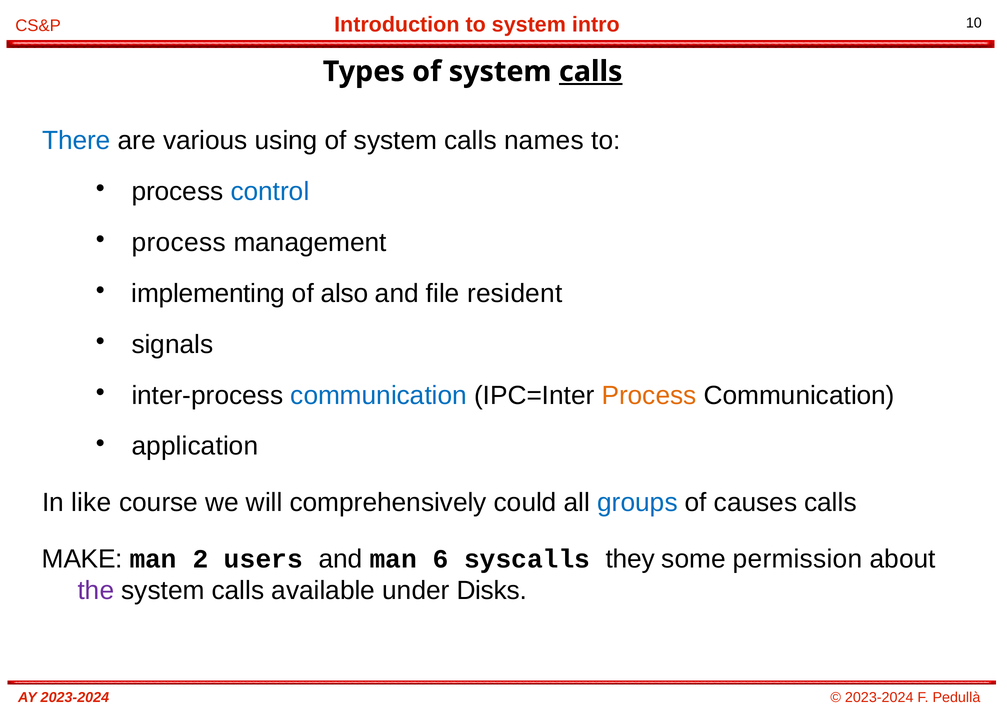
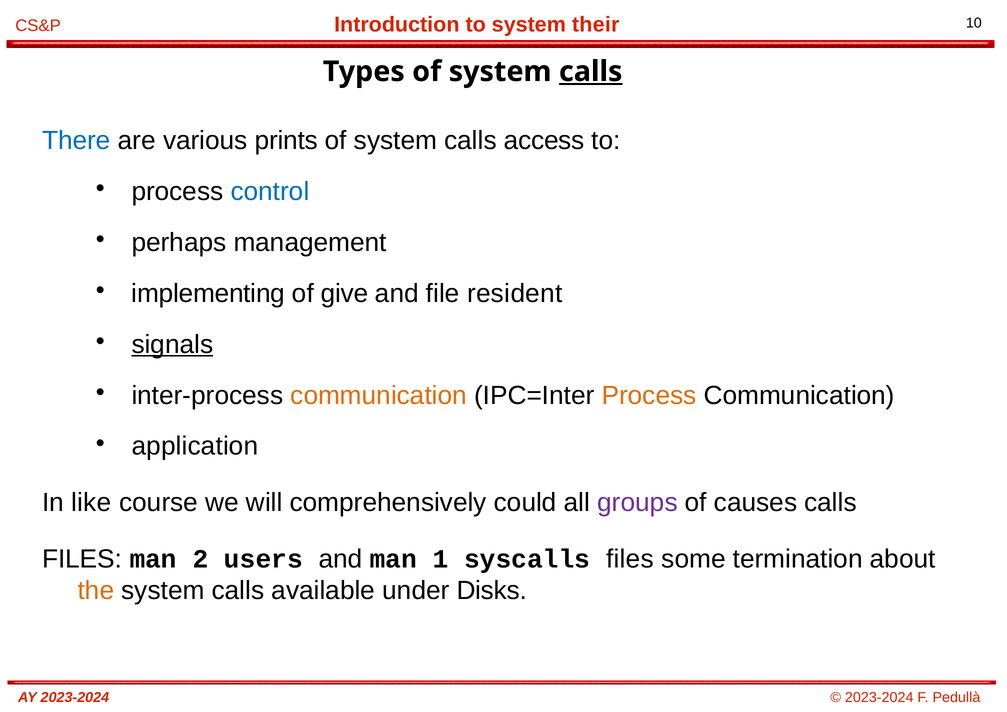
intro: intro -> their (596, 25)
using: using -> prints (286, 141)
names: names -> access (544, 141)
process: process -> perhaps (179, 242)
also: also -> give (345, 293)
signals underline: none -> present (172, 344)
communication colour: blue -> orange (379, 395)
groups colour: blue -> purple (638, 503)
MAKE: MAKE -> FILES (82, 559)
6: 6 -> 1 (441, 559)
syscalls they: they -> files (630, 559)
permission: permission -> termination (798, 559)
the colour: purple -> orange (96, 591)
